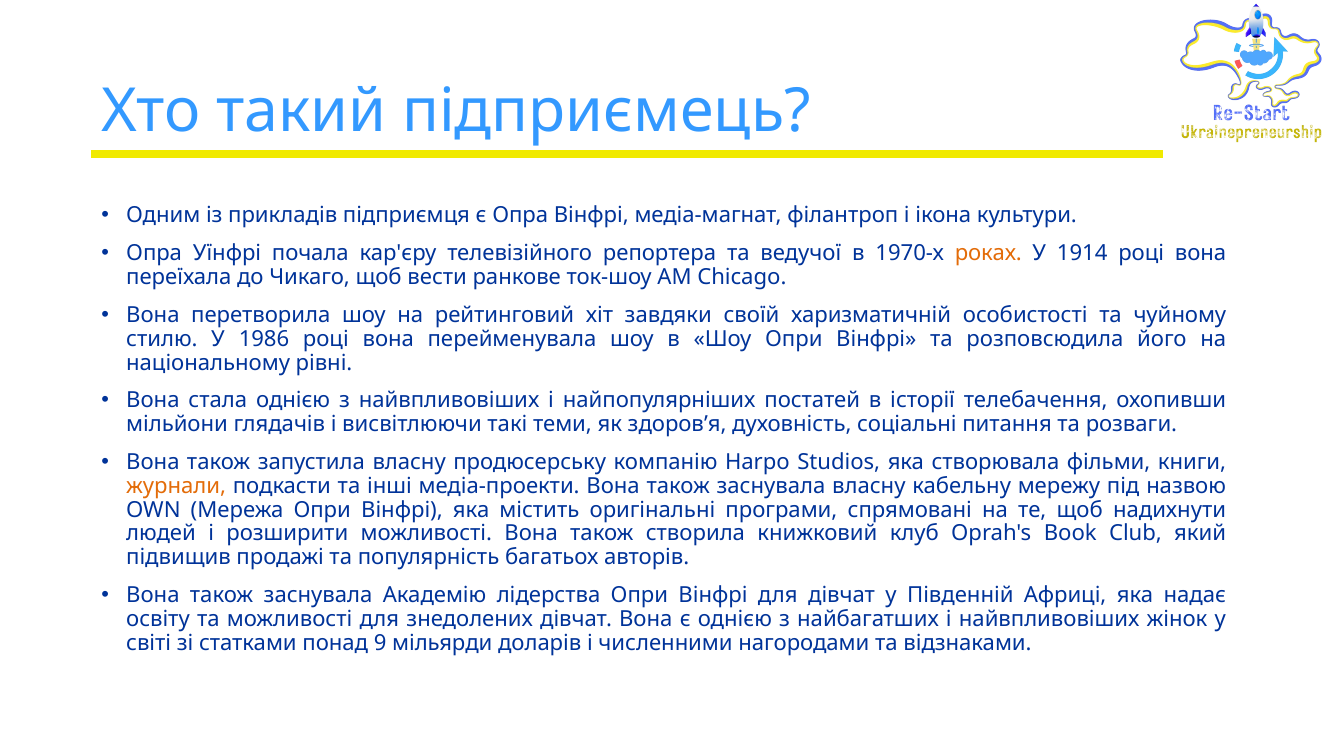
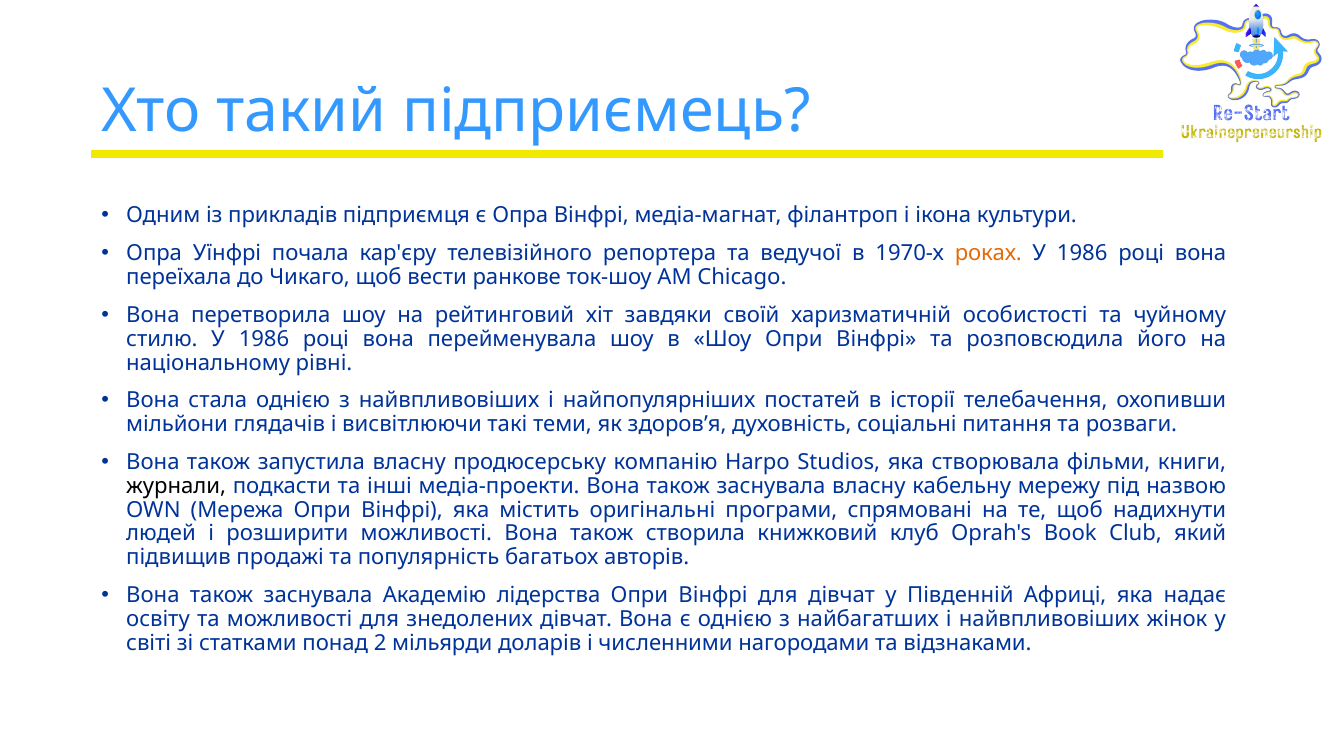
1914: 1914 -> 1986 (1082, 254)
журнали colour: orange -> black (176, 486)
9: 9 -> 2 (380, 644)
